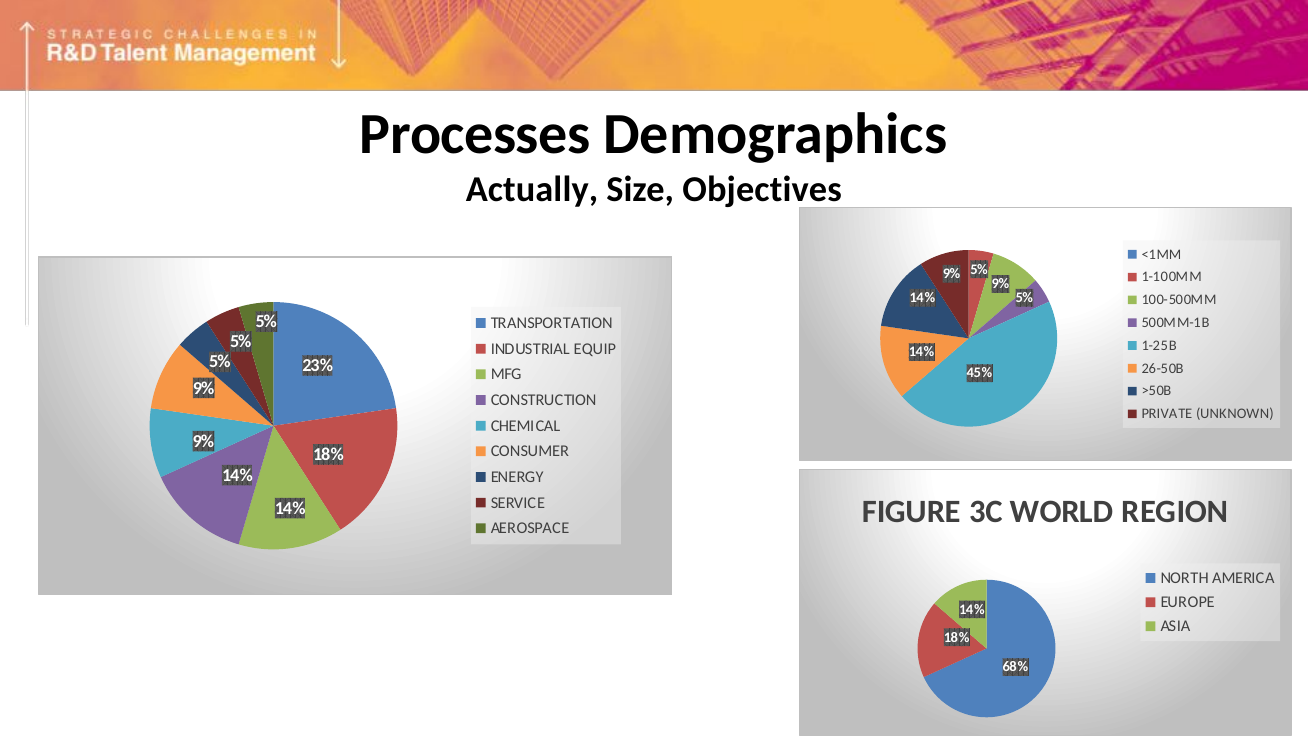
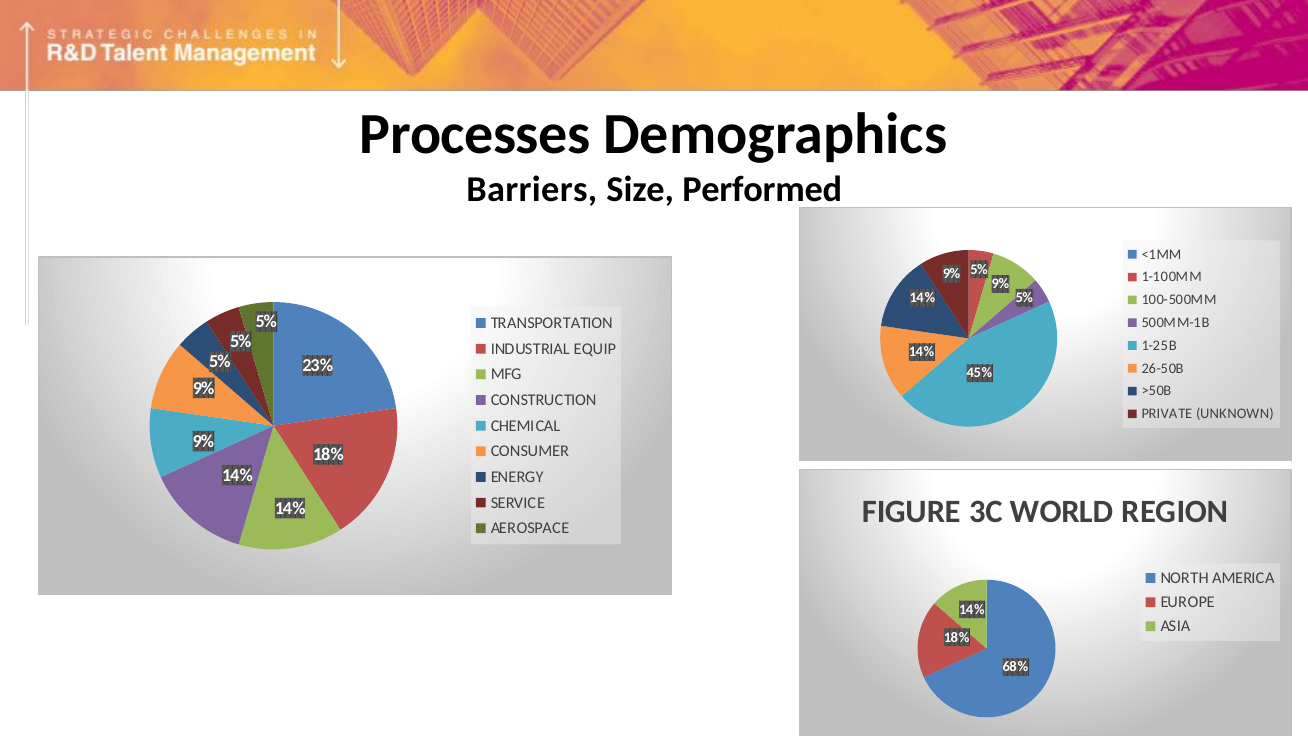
Actually: Actually -> Barriers (532, 190)
Objectives: Objectives -> Performed (762, 190)
